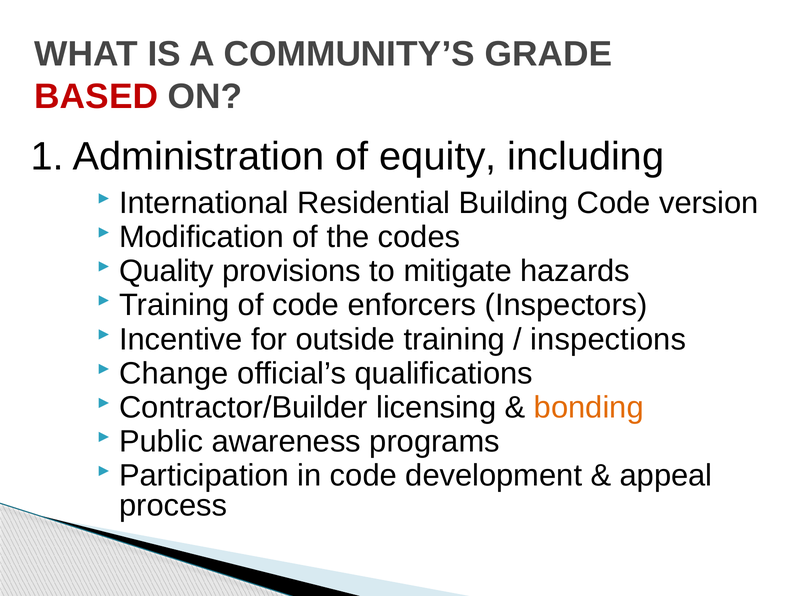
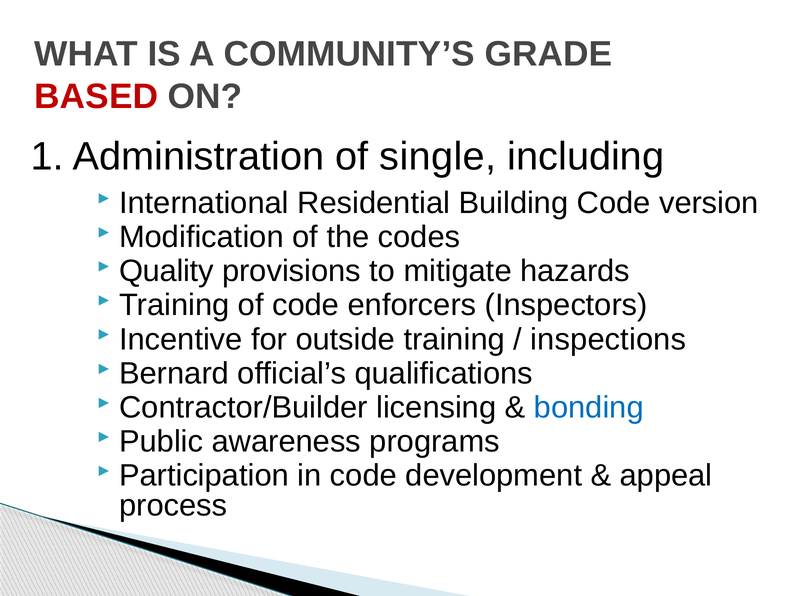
equity: equity -> single (438, 156)
Change: Change -> Bernard (174, 374)
bonding colour: orange -> blue (589, 408)
